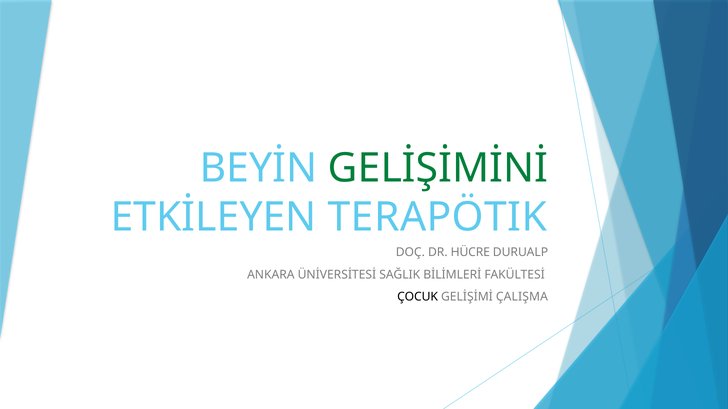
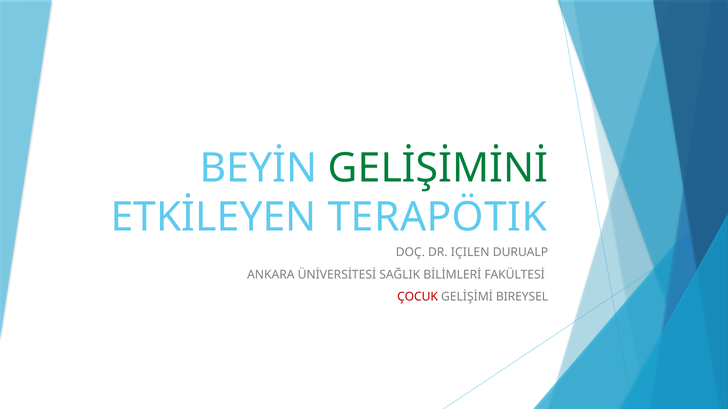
HÜCRE: HÜCRE -> IÇILEN (470, 253)
ÇOCUK colour: black -> red (418, 297)
ÇALIŞMA: ÇALIŞMA -> BIREYSEL (522, 297)
